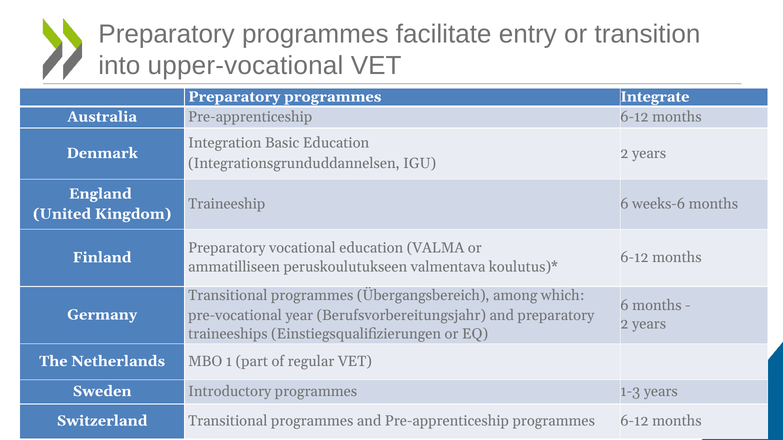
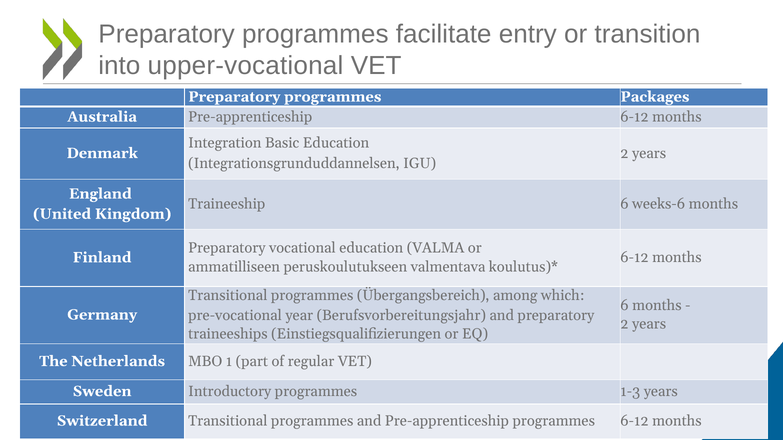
Integrate: Integrate -> Packages (655, 97)
